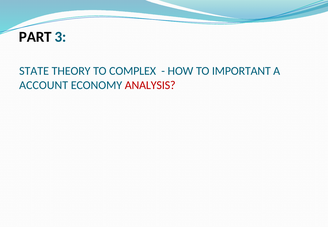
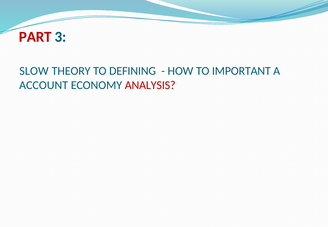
PART colour: black -> red (35, 37)
STATE: STATE -> SLOW (34, 71)
COMPLEX: COMPLEX -> DEFINING (133, 71)
